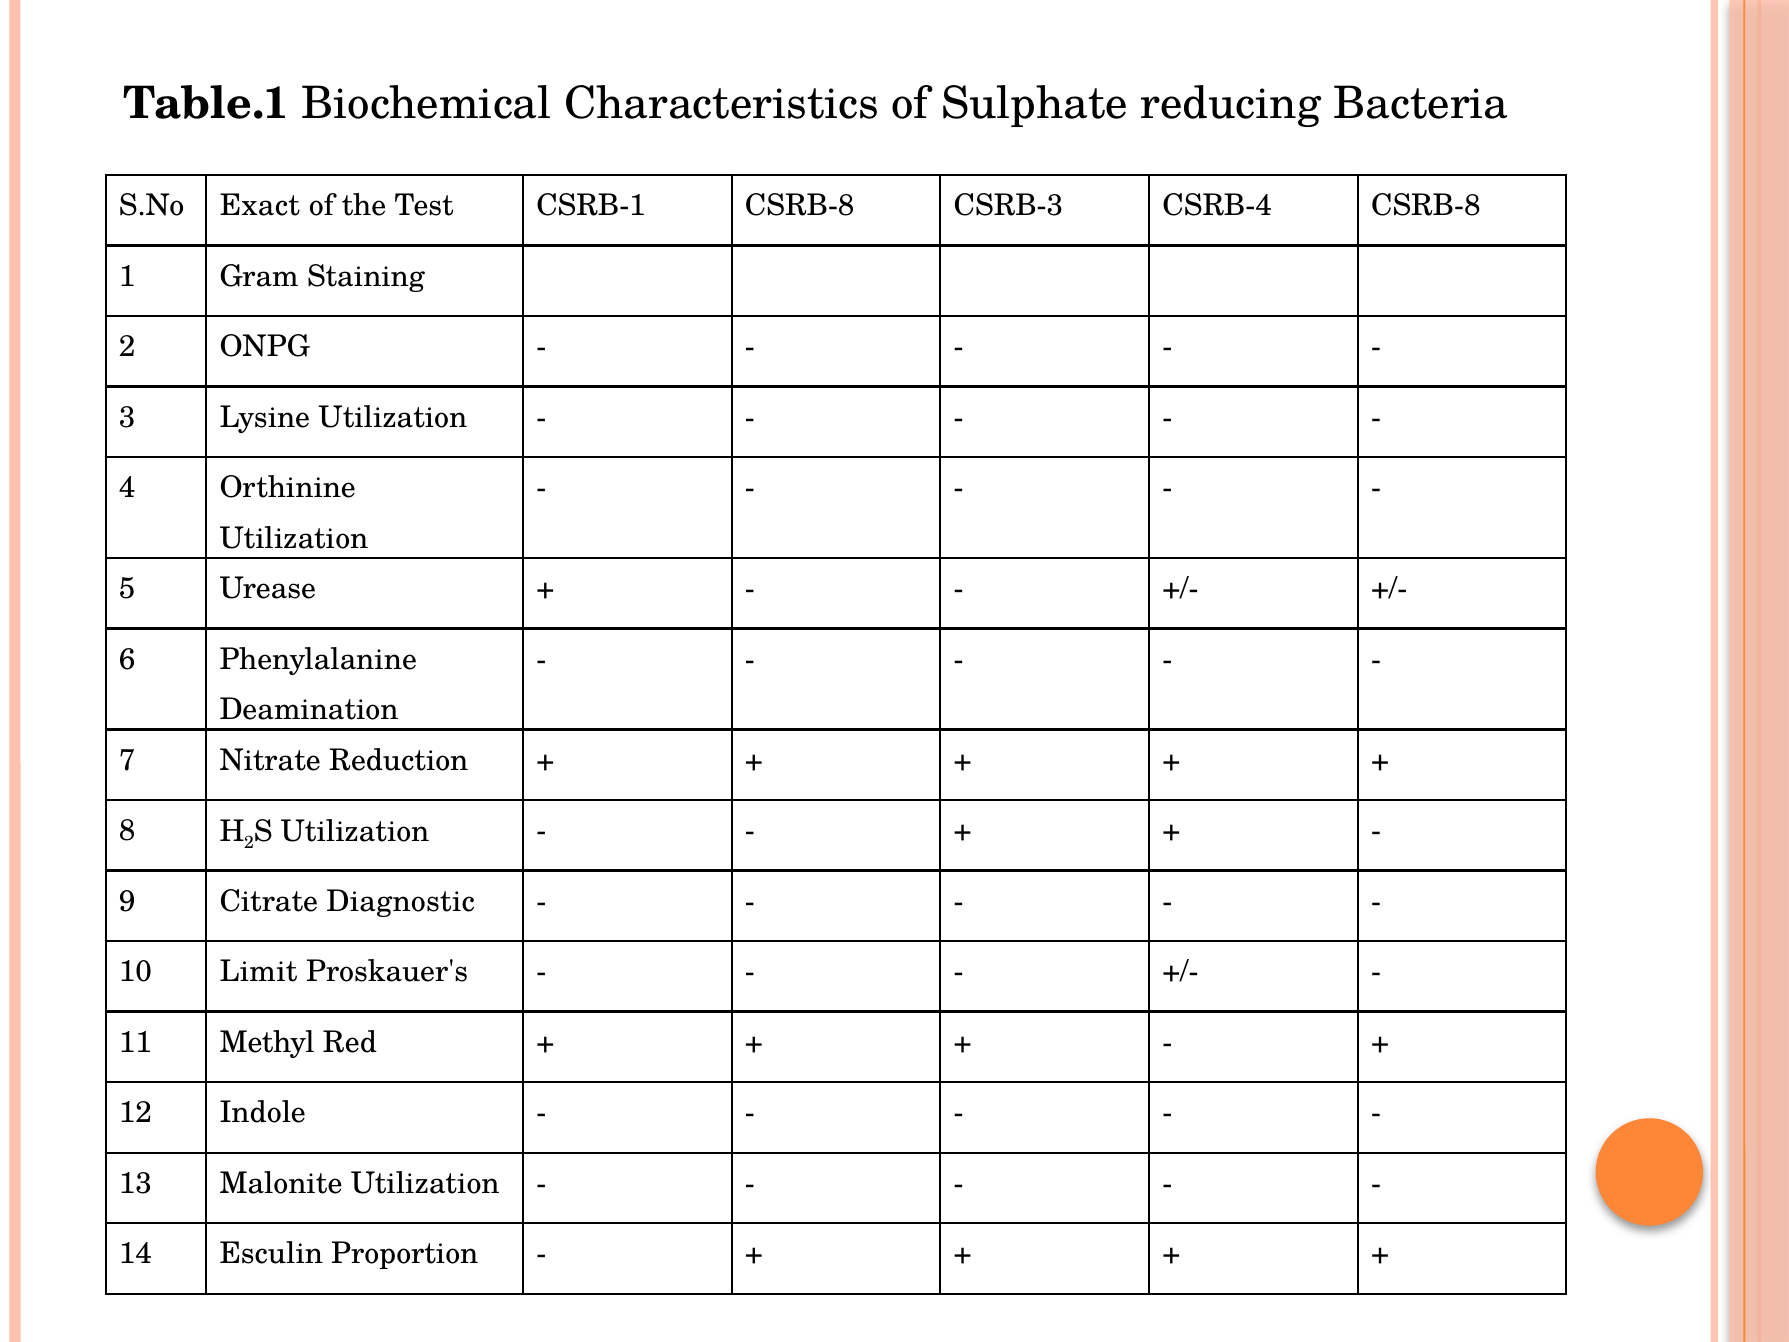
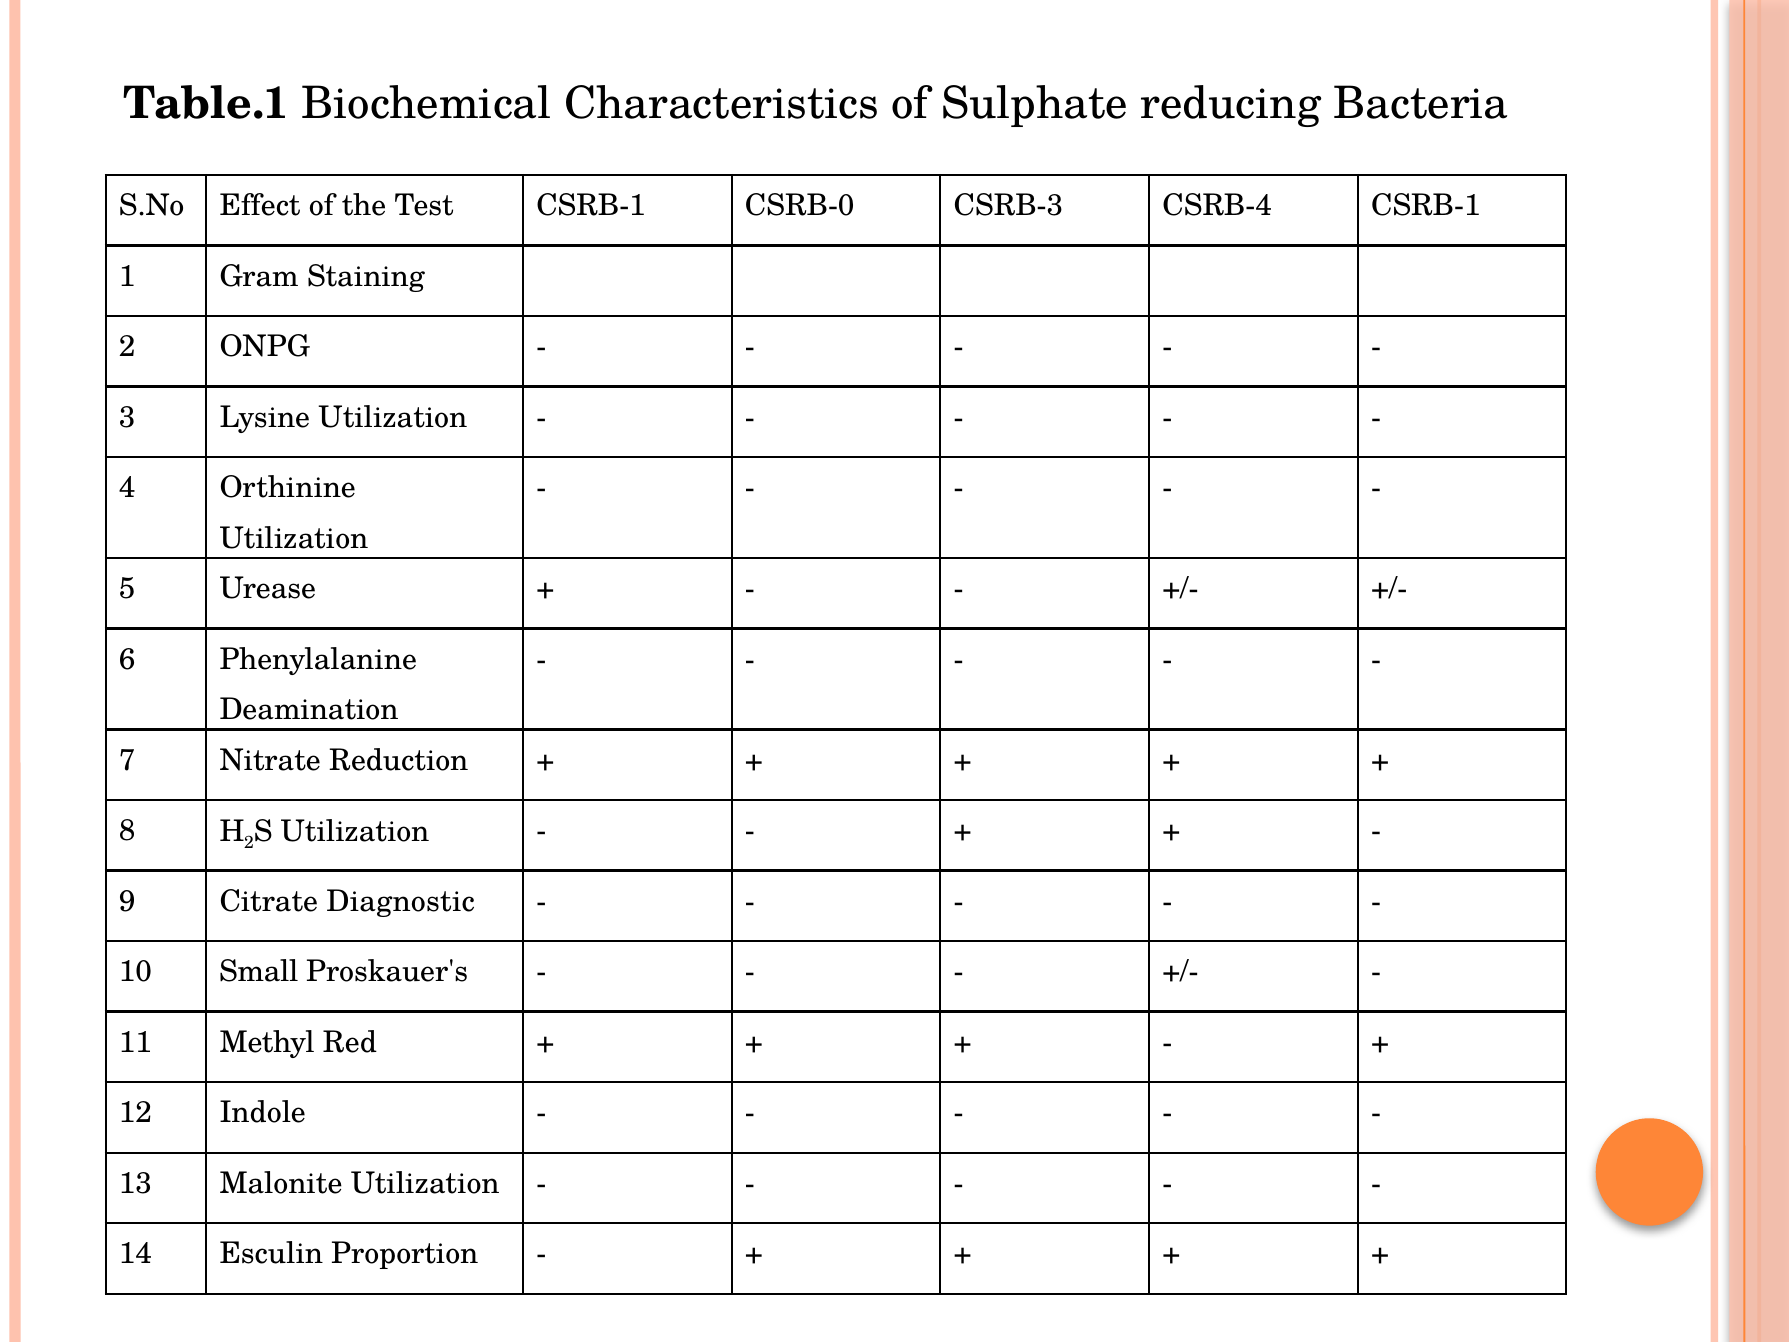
Exact: Exact -> Effect (260, 206)
CSRB-1 CSRB-8: CSRB-8 -> CSRB-0 (800, 206)
CSRB-4 CSRB-8: CSRB-8 -> CSRB-1 (1426, 206)
Limit: Limit -> Small (259, 972)
